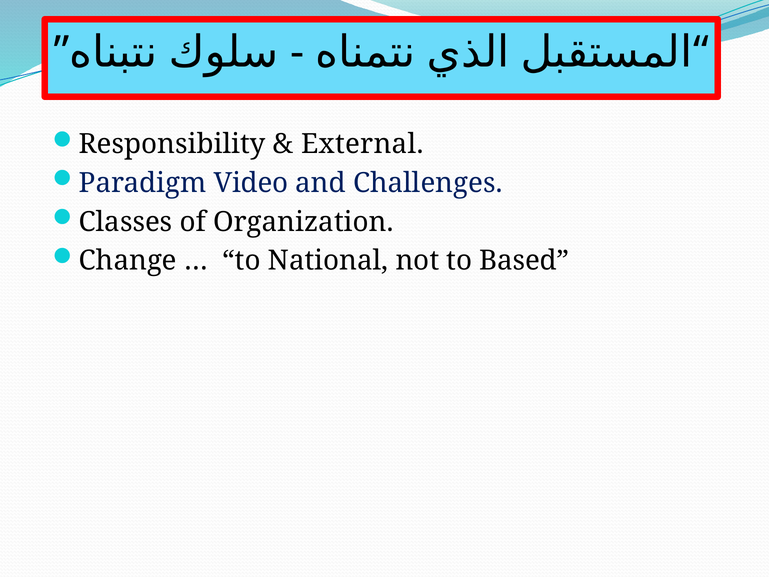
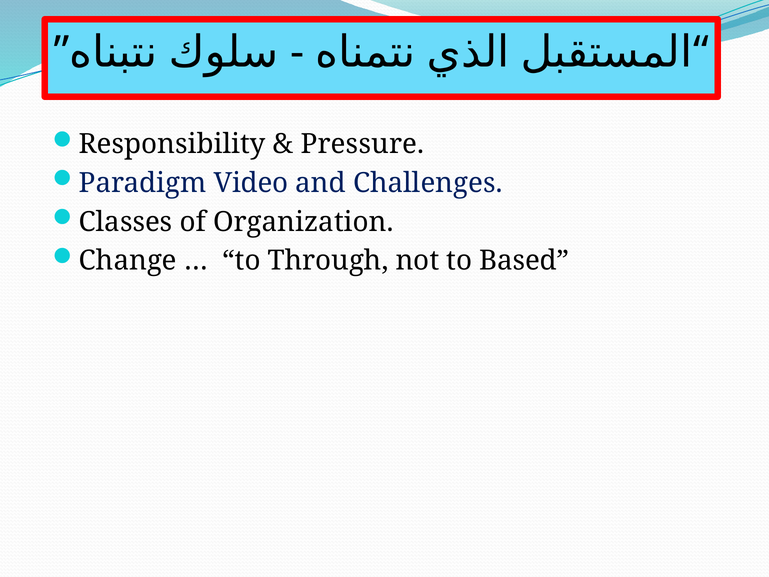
External: External -> Pressure (363, 144)
National: National -> Through (328, 261)
